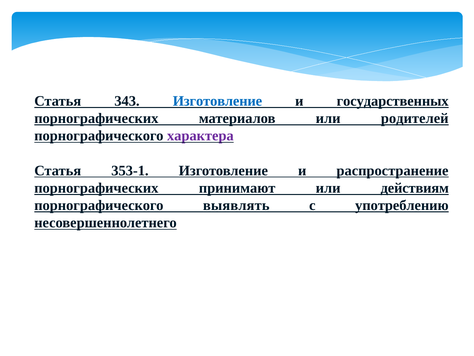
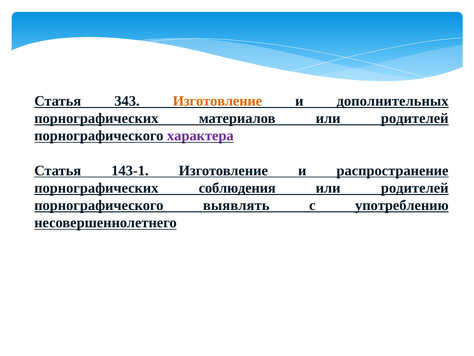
Изготовление colour: blue -> orange (217, 101)
государственных: государственных -> дополнительных (393, 101)
353-1: 353-1 -> 143-1 (130, 170)
принимают: принимают -> соблюдения (237, 188)
действиям: действиям -> родителей (415, 188)
